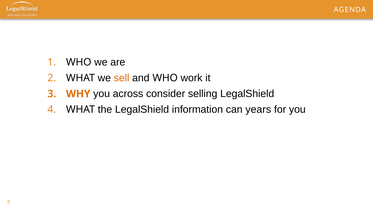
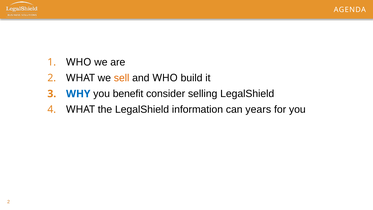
work: work -> build (192, 78)
WHY colour: orange -> blue (78, 94)
across: across -> benefit (128, 94)
